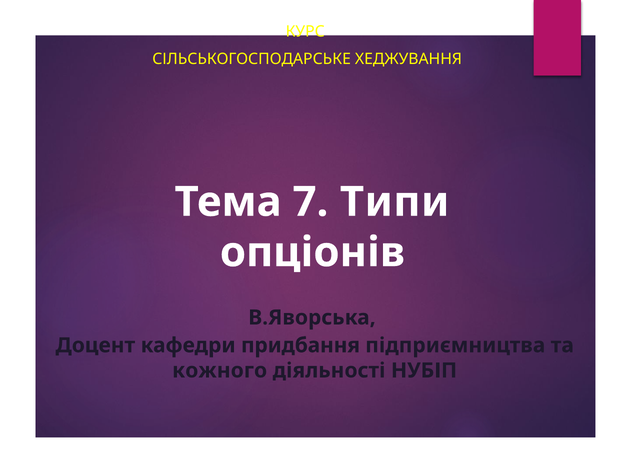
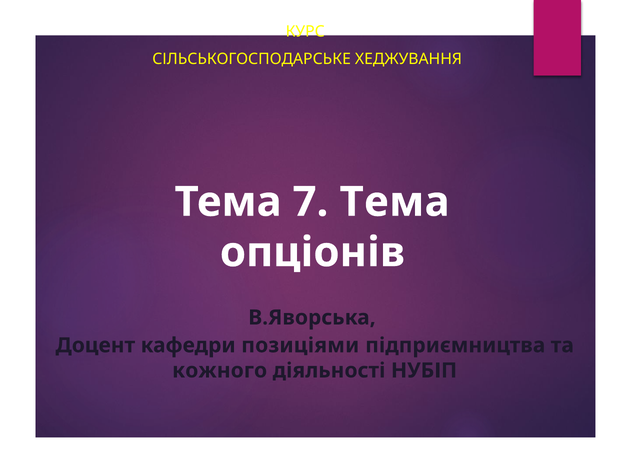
7 Типи: Типи -> Тема (395, 202)
придбання: придбання -> позиціями (300, 346)
